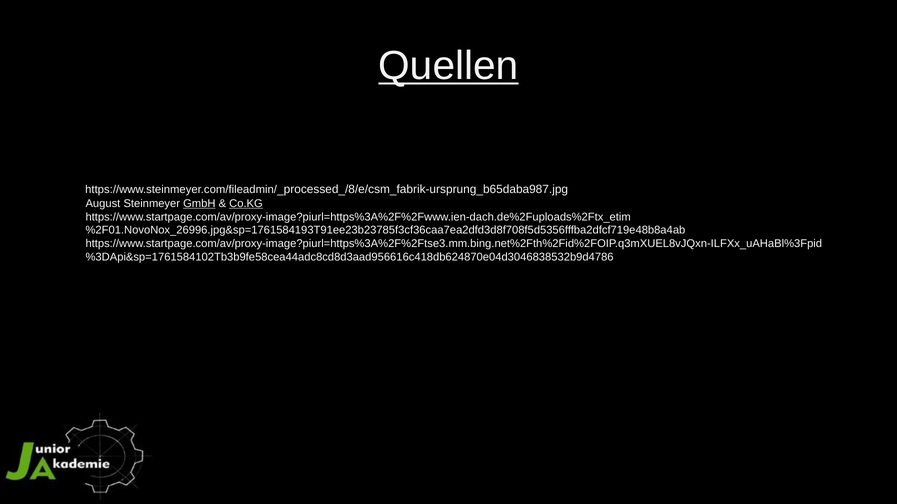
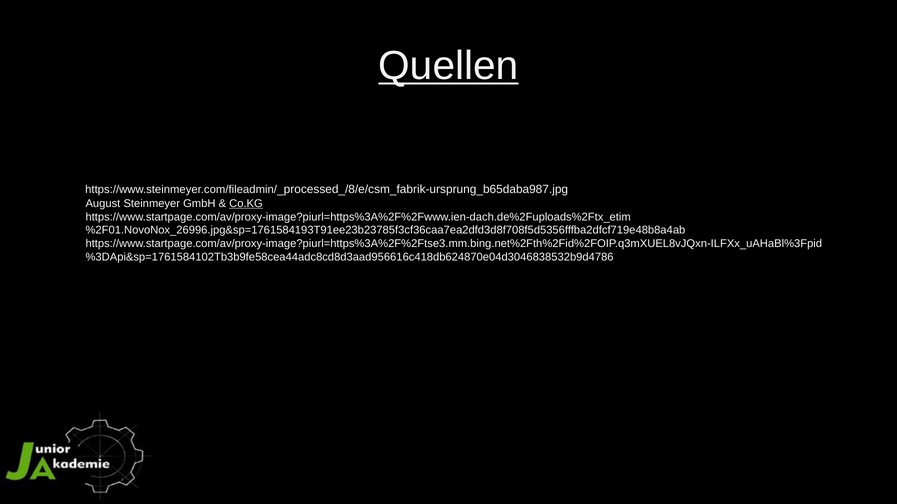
GmbH underline: present -> none (199, 204)
